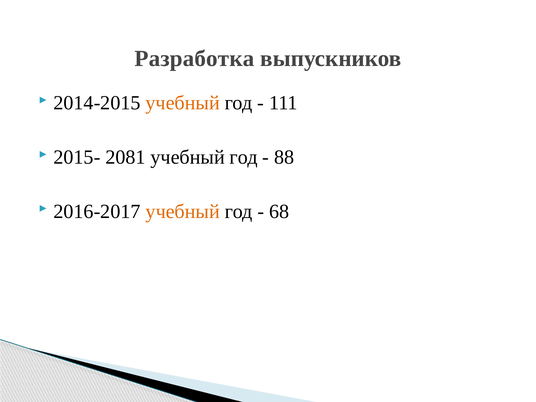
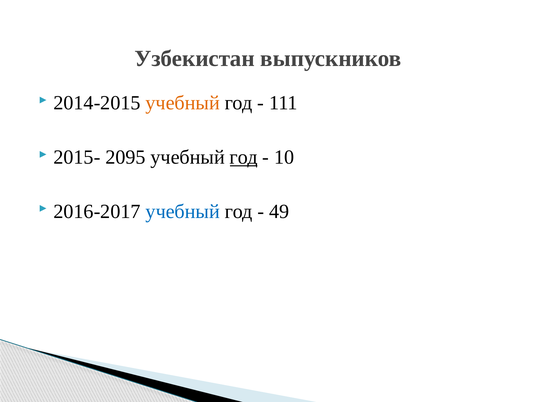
Разработка: Разработка -> Узбекистан (195, 58)
2081: 2081 -> 2095 (126, 157)
год underline: none -> present (244, 157)
88: 88 -> 10 (284, 157)
учебный colour: orange -> blue (183, 211)
68: 68 -> 49 (279, 211)
